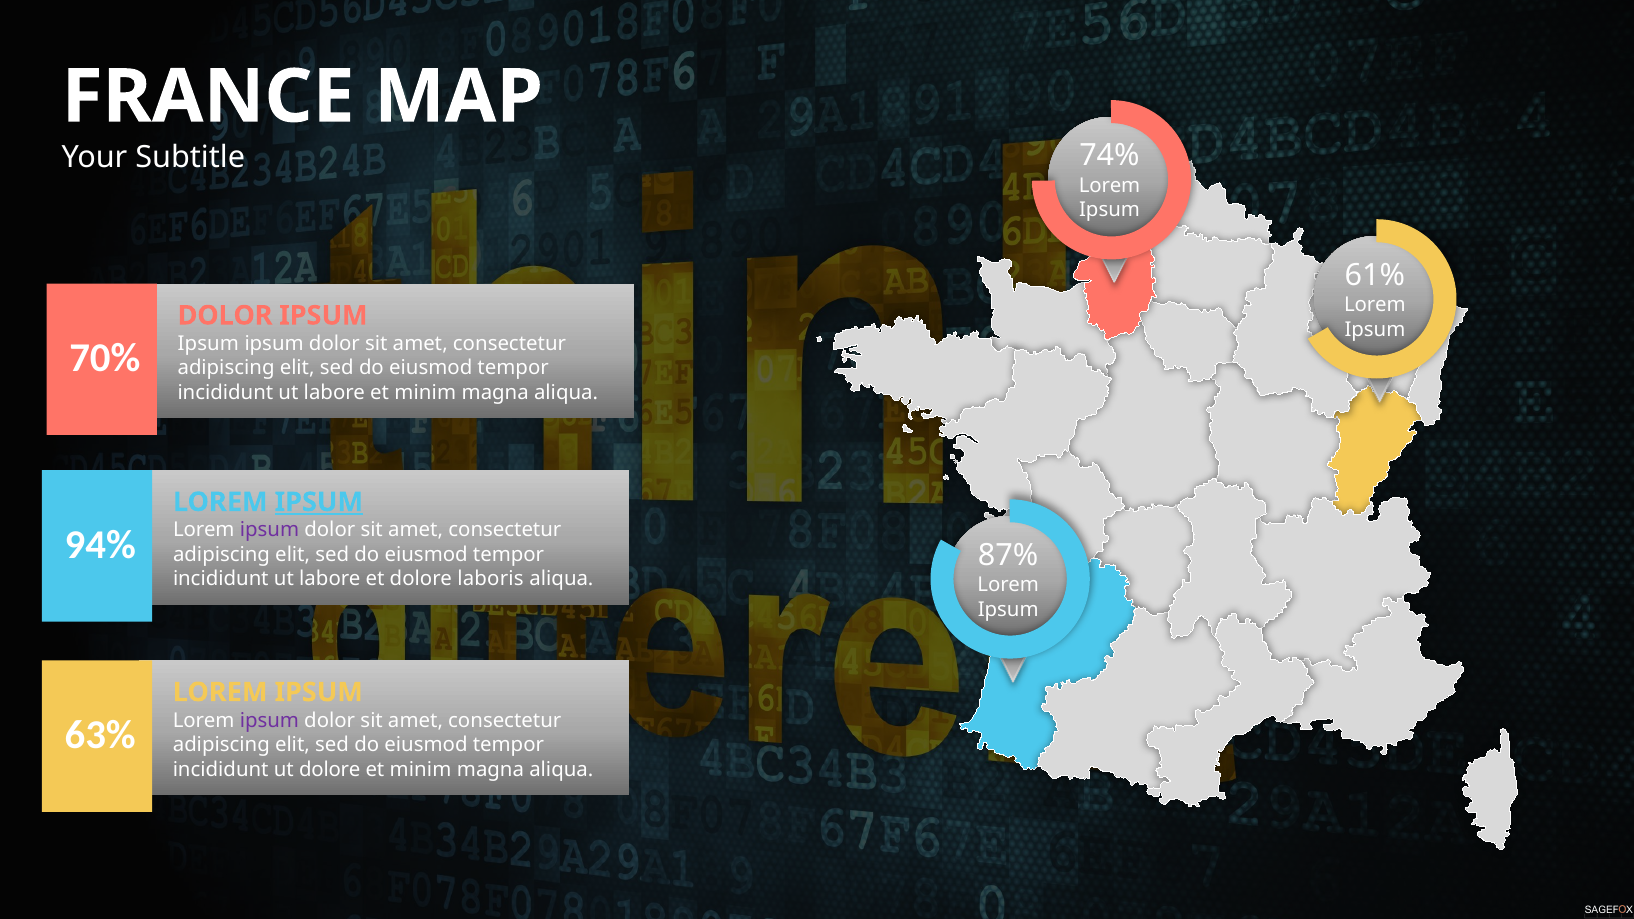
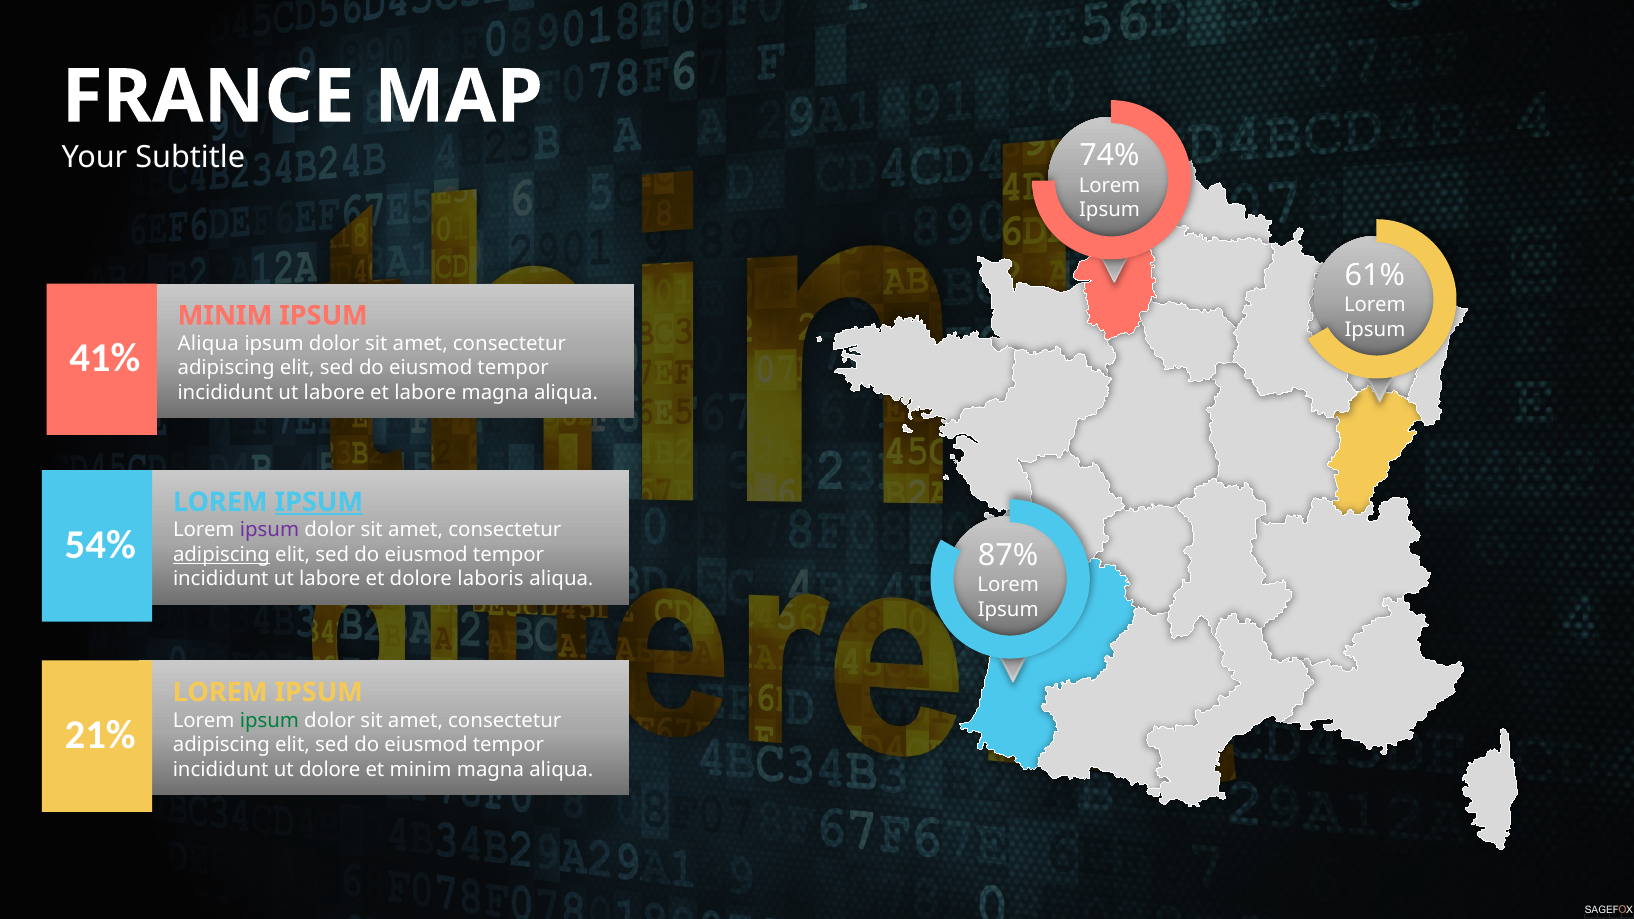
DOLOR: DOLOR -> MINIM (225, 316)
Ipsum: Ipsum -> Aliqua (208, 344)
70%: 70% -> 41% (105, 358)
labore et minim: minim -> labore (425, 393)
94%: 94% -> 54% (100, 545)
adipiscing underline: none -> present (222, 555)
ipsum colour: purple -> green (269, 720)
63%: 63% -> 21% (100, 735)
